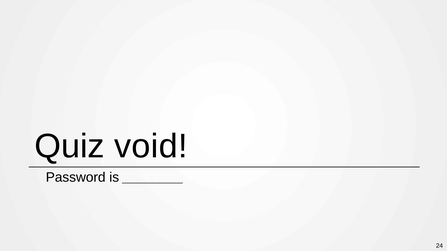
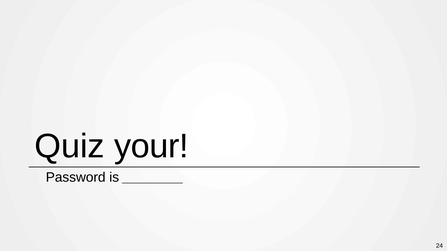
void: void -> your (151, 147)
